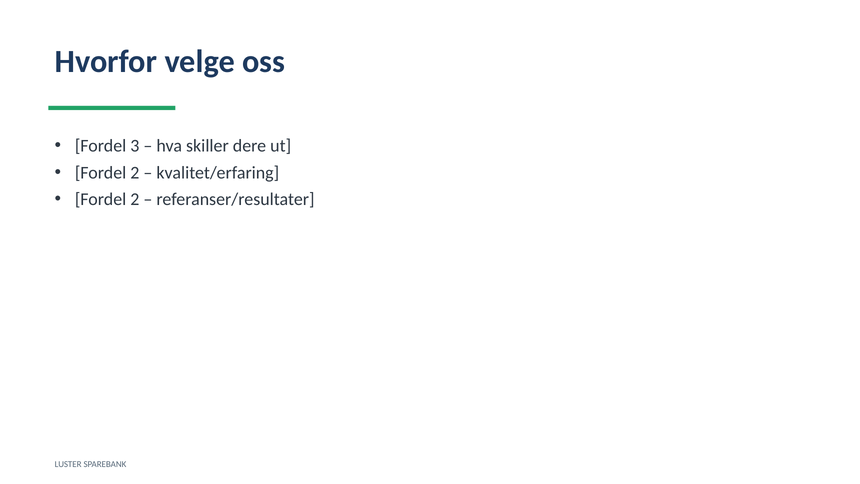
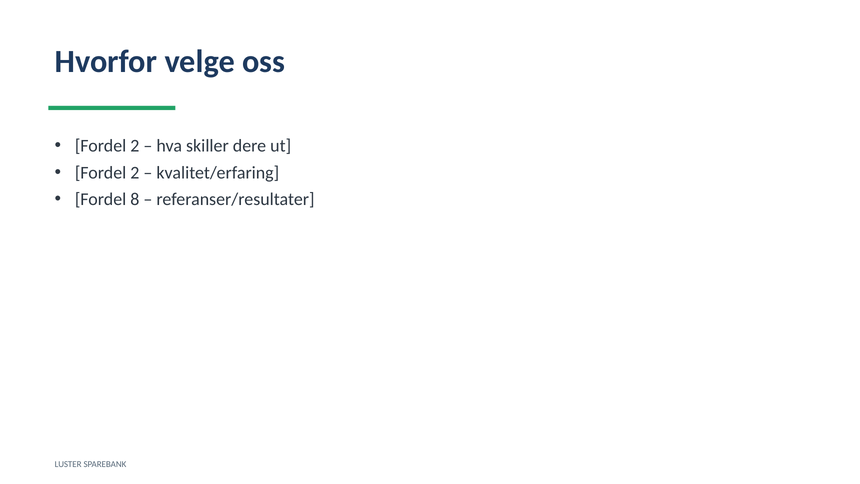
3: 3 -> 2 (135, 146)
2: 2 -> 8 (135, 199)
